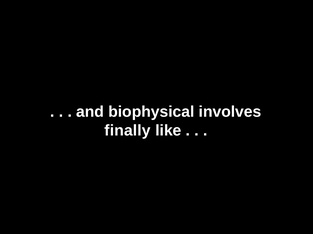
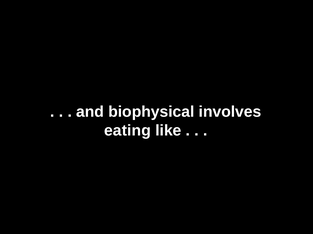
finally: finally -> eating (128, 131)
